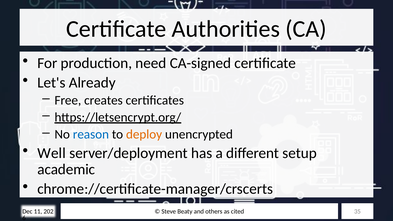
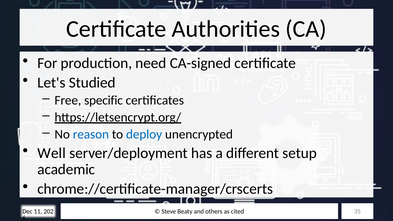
Already: Already -> Studied (92, 83)
creates: creates -> specific (103, 100)
deploy colour: orange -> blue (144, 134)
